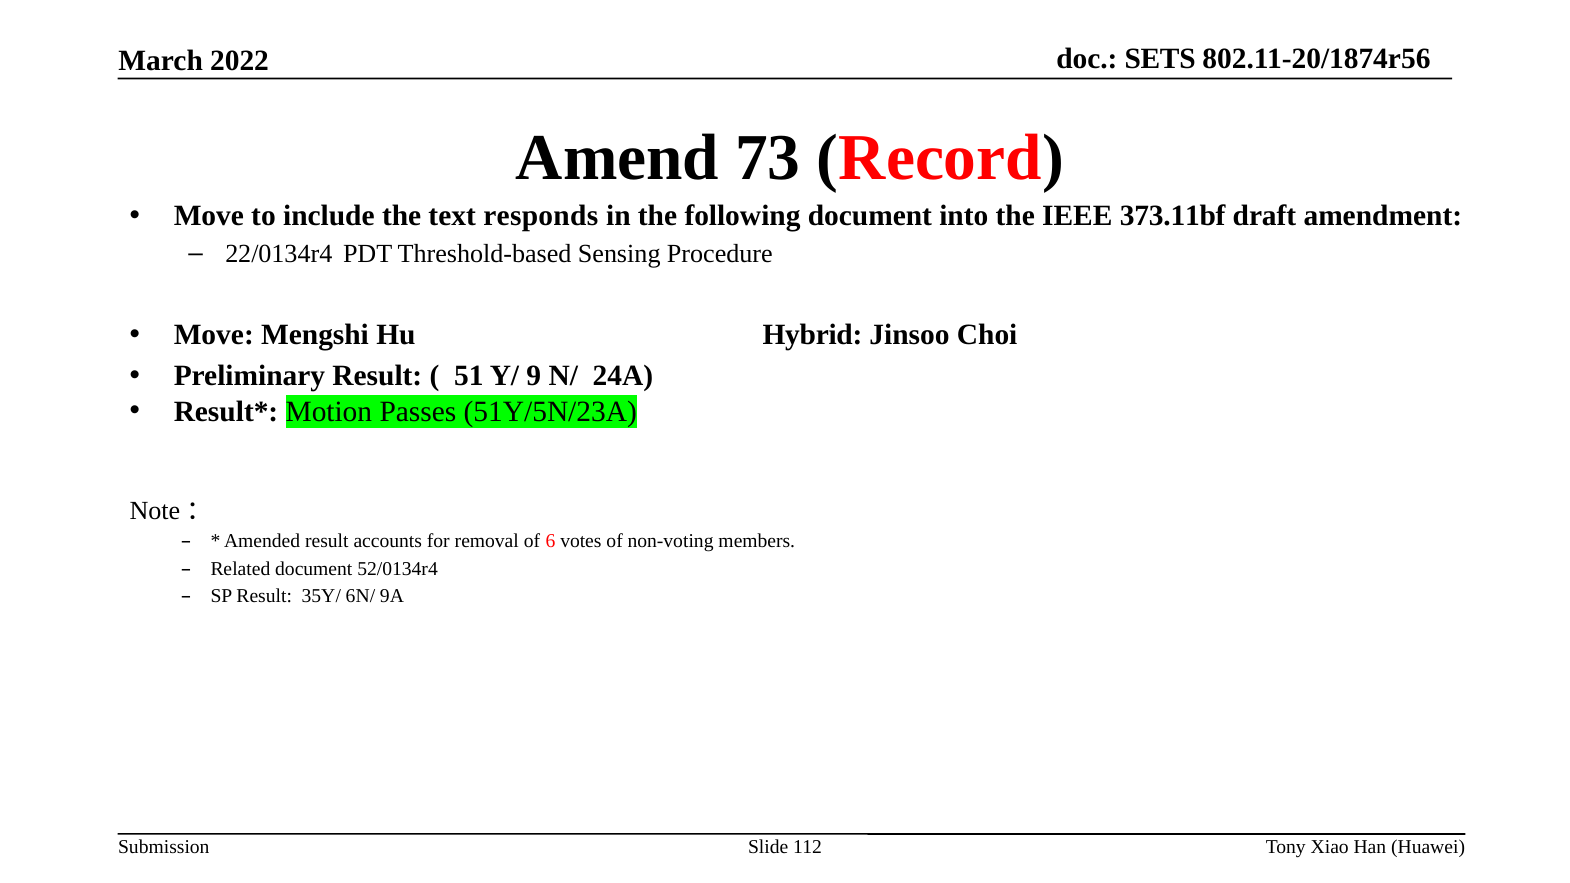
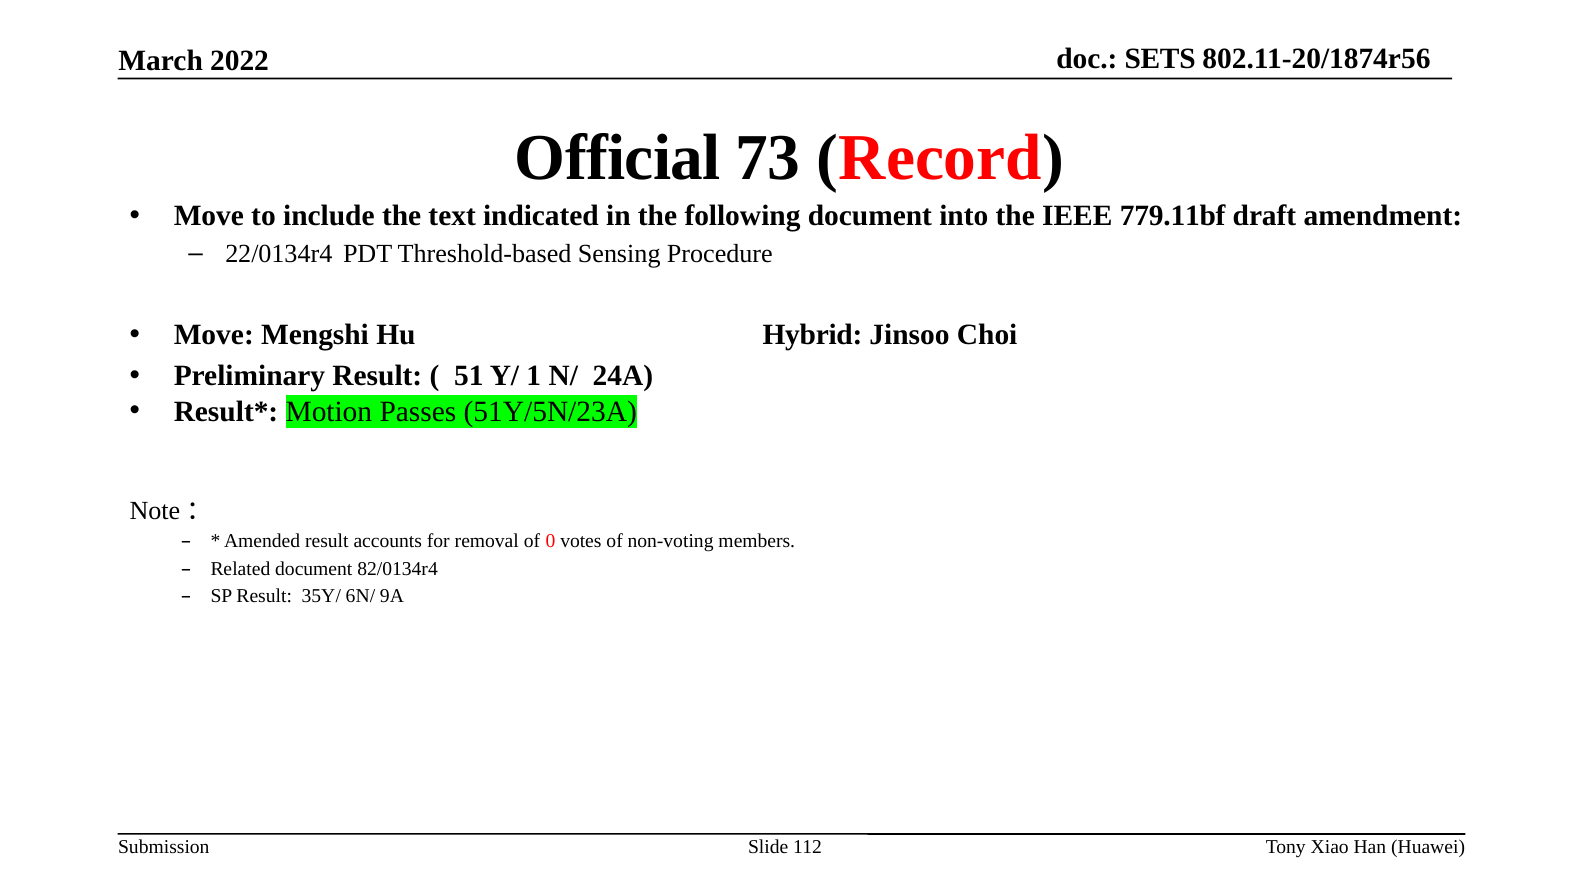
Amend: Amend -> Official (618, 158)
responds: responds -> indicated (541, 216)
373.11bf: 373.11bf -> 779.11bf (1173, 216)
9: 9 -> 1 (534, 376)
6: 6 -> 0 (550, 542)
52/0134r4: 52/0134r4 -> 82/0134r4 (398, 569)
